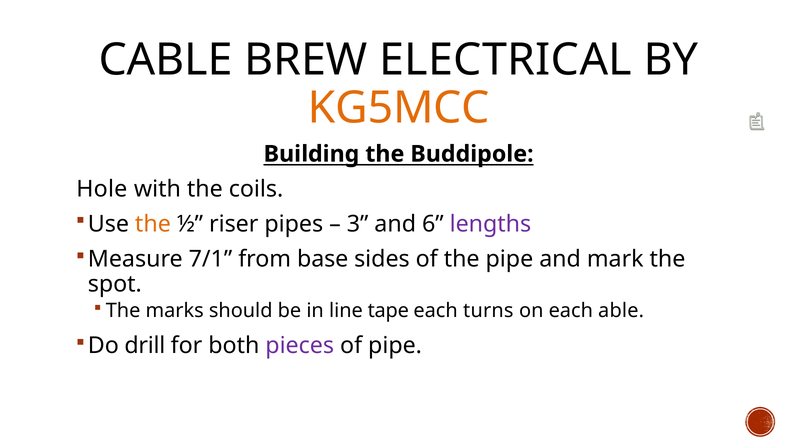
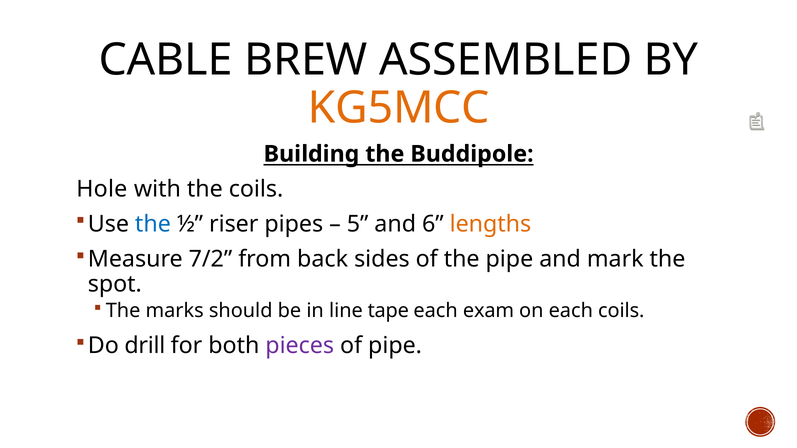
ELECTRICAL: ELECTRICAL -> ASSEMBLED (506, 60)
the colour: orange -> blue (153, 224)
3: 3 -> 5 (358, 224)
lengths colour: purple -> orange (490, 224)
7/1: 7/1 -> 7/2 (210, 259)
base: base -> back (323, 259)
turns: turns -> exam (488, 311)
each able: able -> coils (621, 311)
